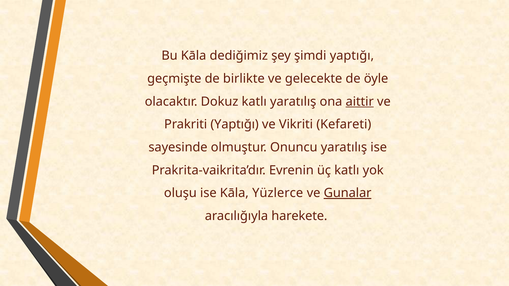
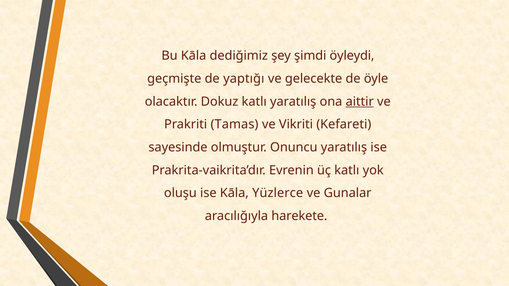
şimdi yaptığı: yaptığı -> öyleydi (352, 56)
birlikte: birlikte -> yaptığı (244, 79)
Prakriti Yaptığı: Yaptığı -> Tamas (235, 125)
Gunalar underline: present -> none (348, 193)
